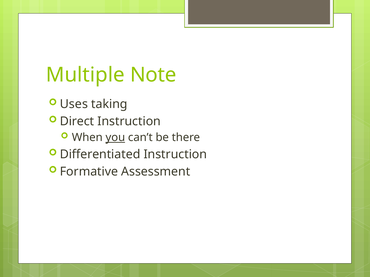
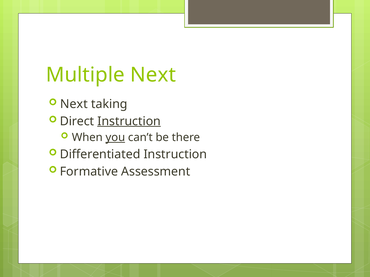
Multiple Note: Note -> Next (153, 75)
Uses: Uses -> Next (74, 104)
Instruction underline: none -> present (129, 121)
